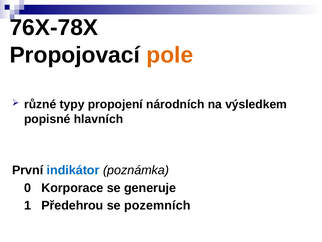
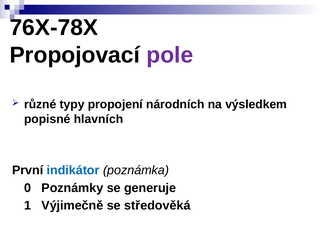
pole colour: orange -> purple (170, 55)
Korporace: Korporace -> Poznámky (72, 187)
Předehrou: Předehrou -> Výjimečně (72, 205)
pozemních: pozemních -> středověká (157, 205)
